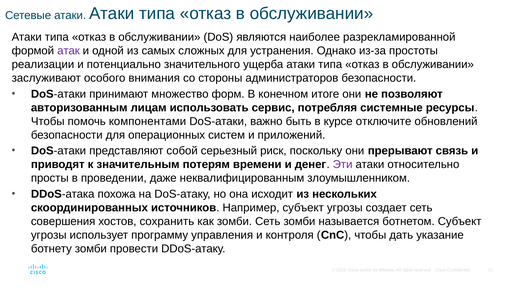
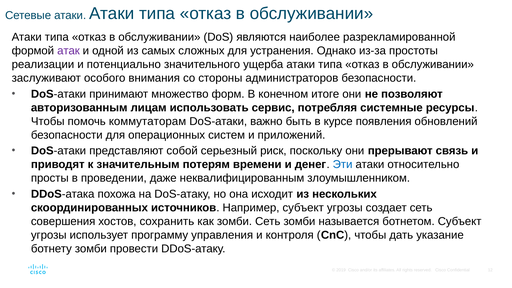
компонентами: компонентами -> коммутаторам (147, 121)
отключите: отключите -> появления (384, 121)
Эти colour: purple -> blue (343, 165)
